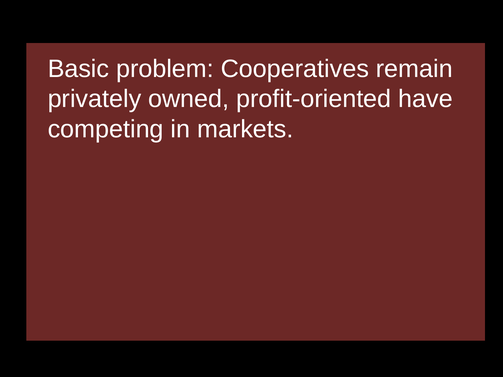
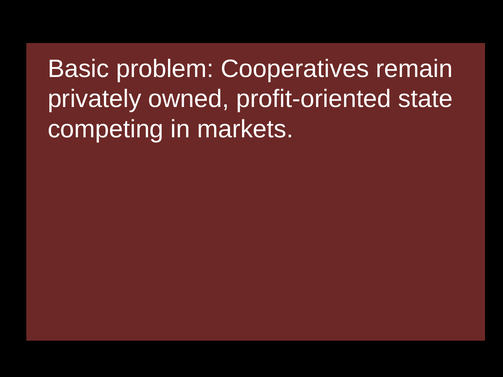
have: have -> state (425, 99)
